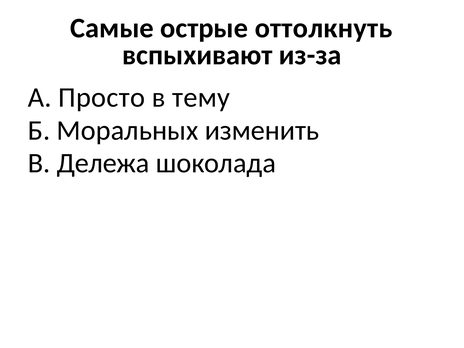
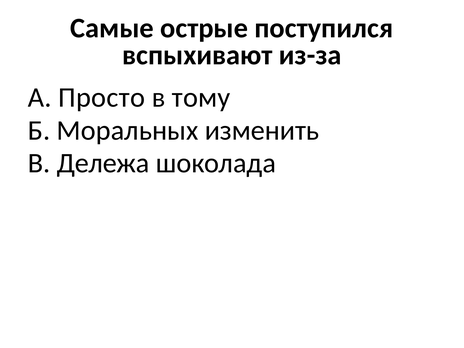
оттолкнуть: оттолкнуть -> поступился (324, 28)
тему: тему -> тому (201, 97)
